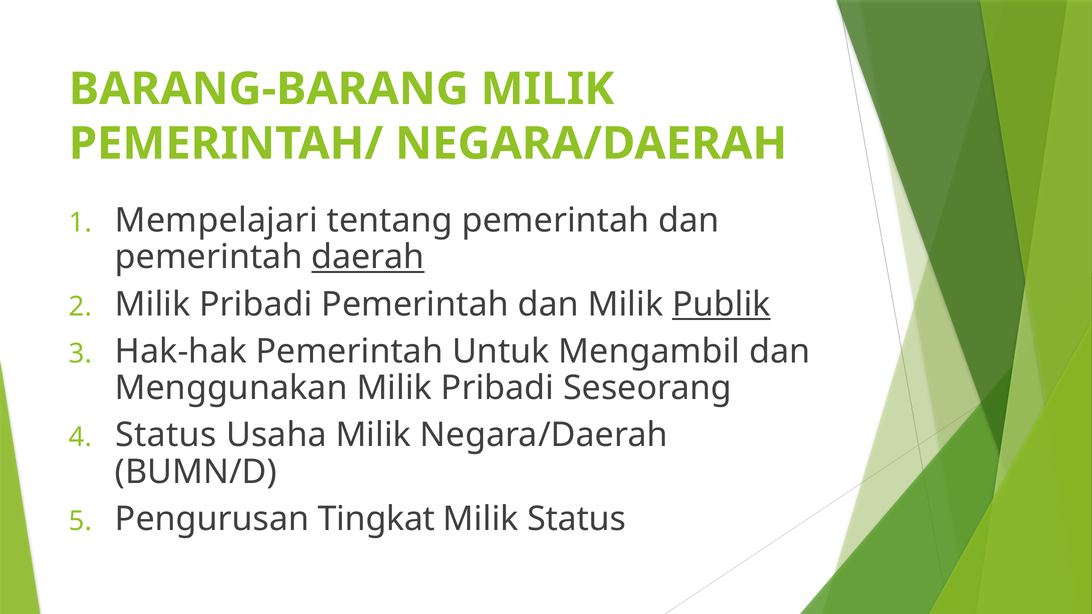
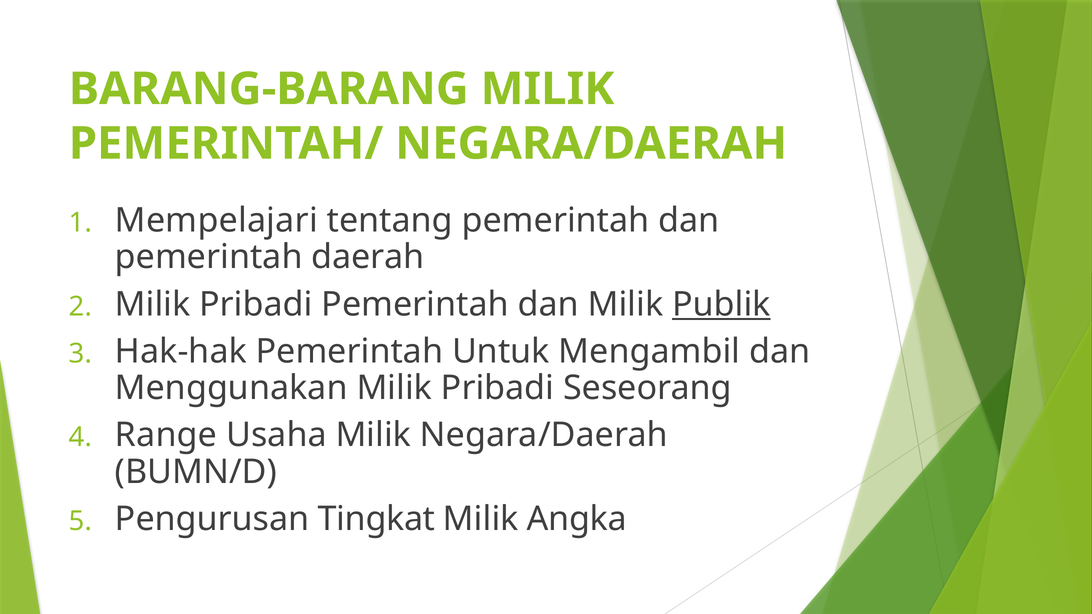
daerah underline: present -> none (368, 257)
Status: Status -> Range (166, 435)
Milik Status: Status -> Angka (577, 519)
